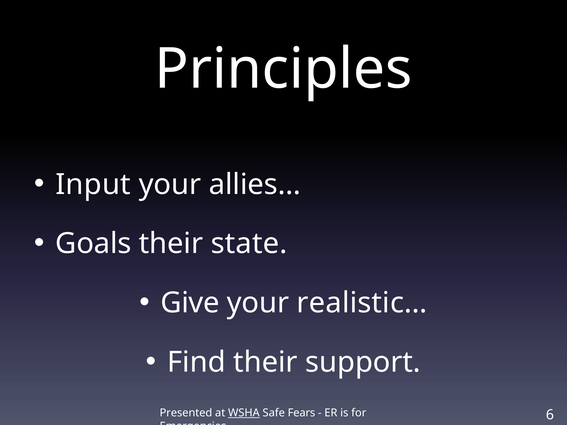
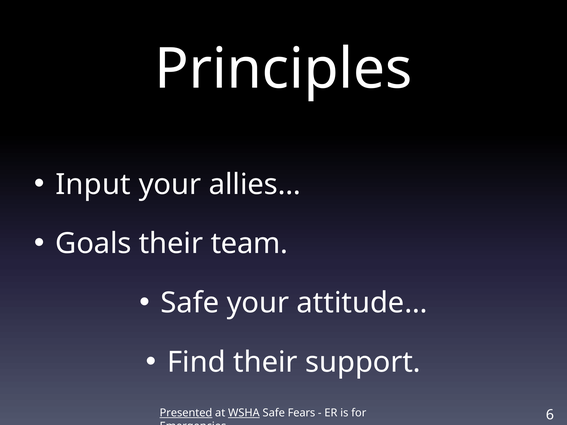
state: state -> team (249, 244)
Give: Give -> Safe (190, 303)
realistic…: realistic… -> attitude… (362, 303)
Presented underline: none -> present (186, 413)
